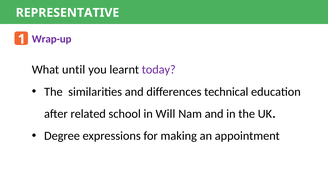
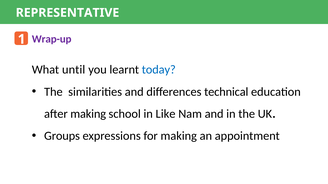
today colour: purple -> blue (159, 70)
after related: related -> making (88, 114)
Will: Will -> Like (166, 114)
Degree: Degree -> Groups (62, 136)
